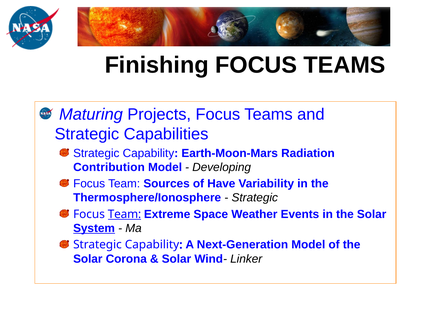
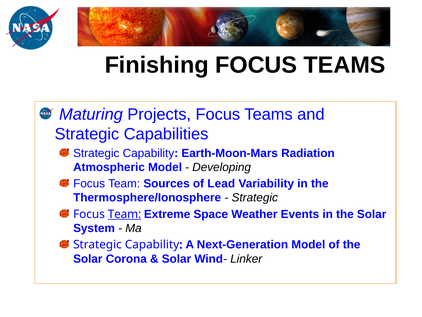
Contribution: Contribution -> Atmospheric (109, 167)
Have: Have -> Lead (221, 183)
System underline: present -> none (94, 228)
